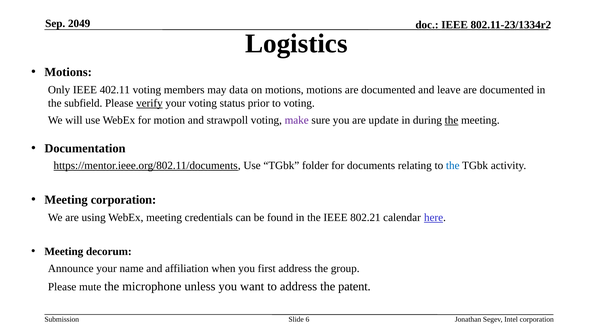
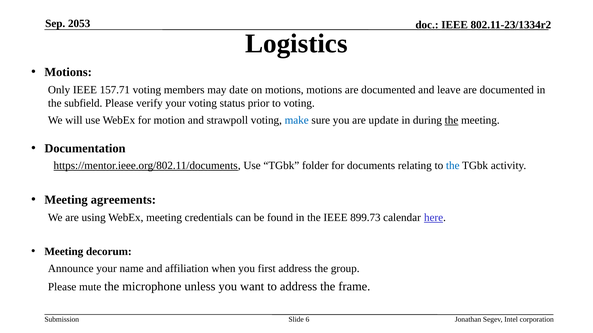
2049: 2049 -> 2053 (79, 24)
402.11: 402.11 -> 157.71 (115, 90)
data: data -> date (239, 90)
verify underline: present -> none (149, 103)
make colour: purple -> blue (297, 120)
Meeting corporation: corporation -> agreements (123, 200)
802.21: 802.21 -> 899.73 (365, 218)
patent: patent -> frame (354, 287)
